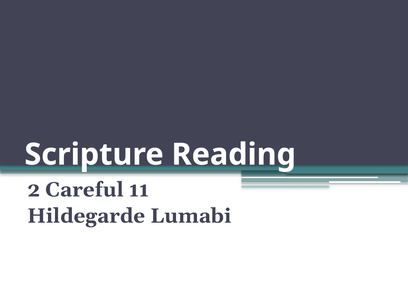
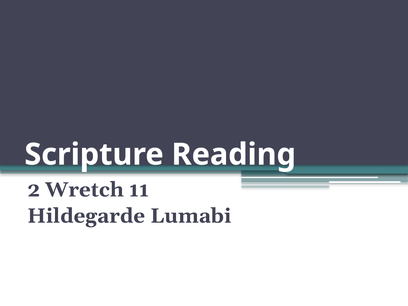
Careful: Careful -> Wretch (85, 190)
